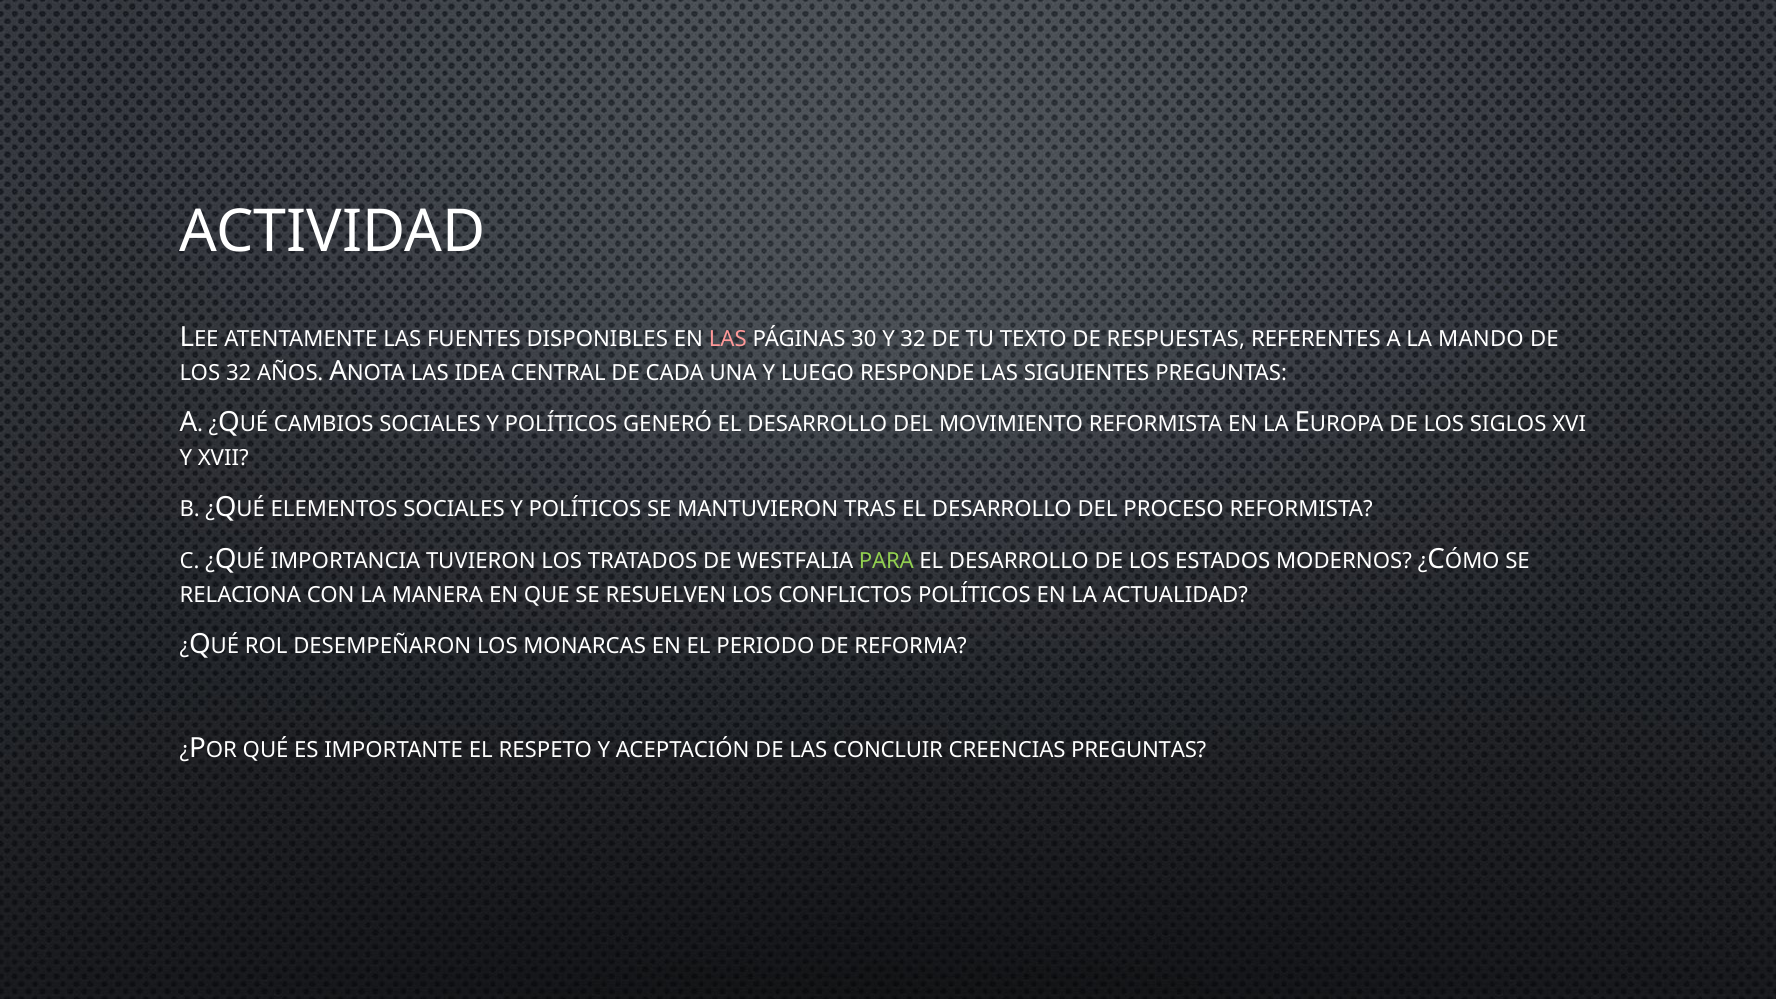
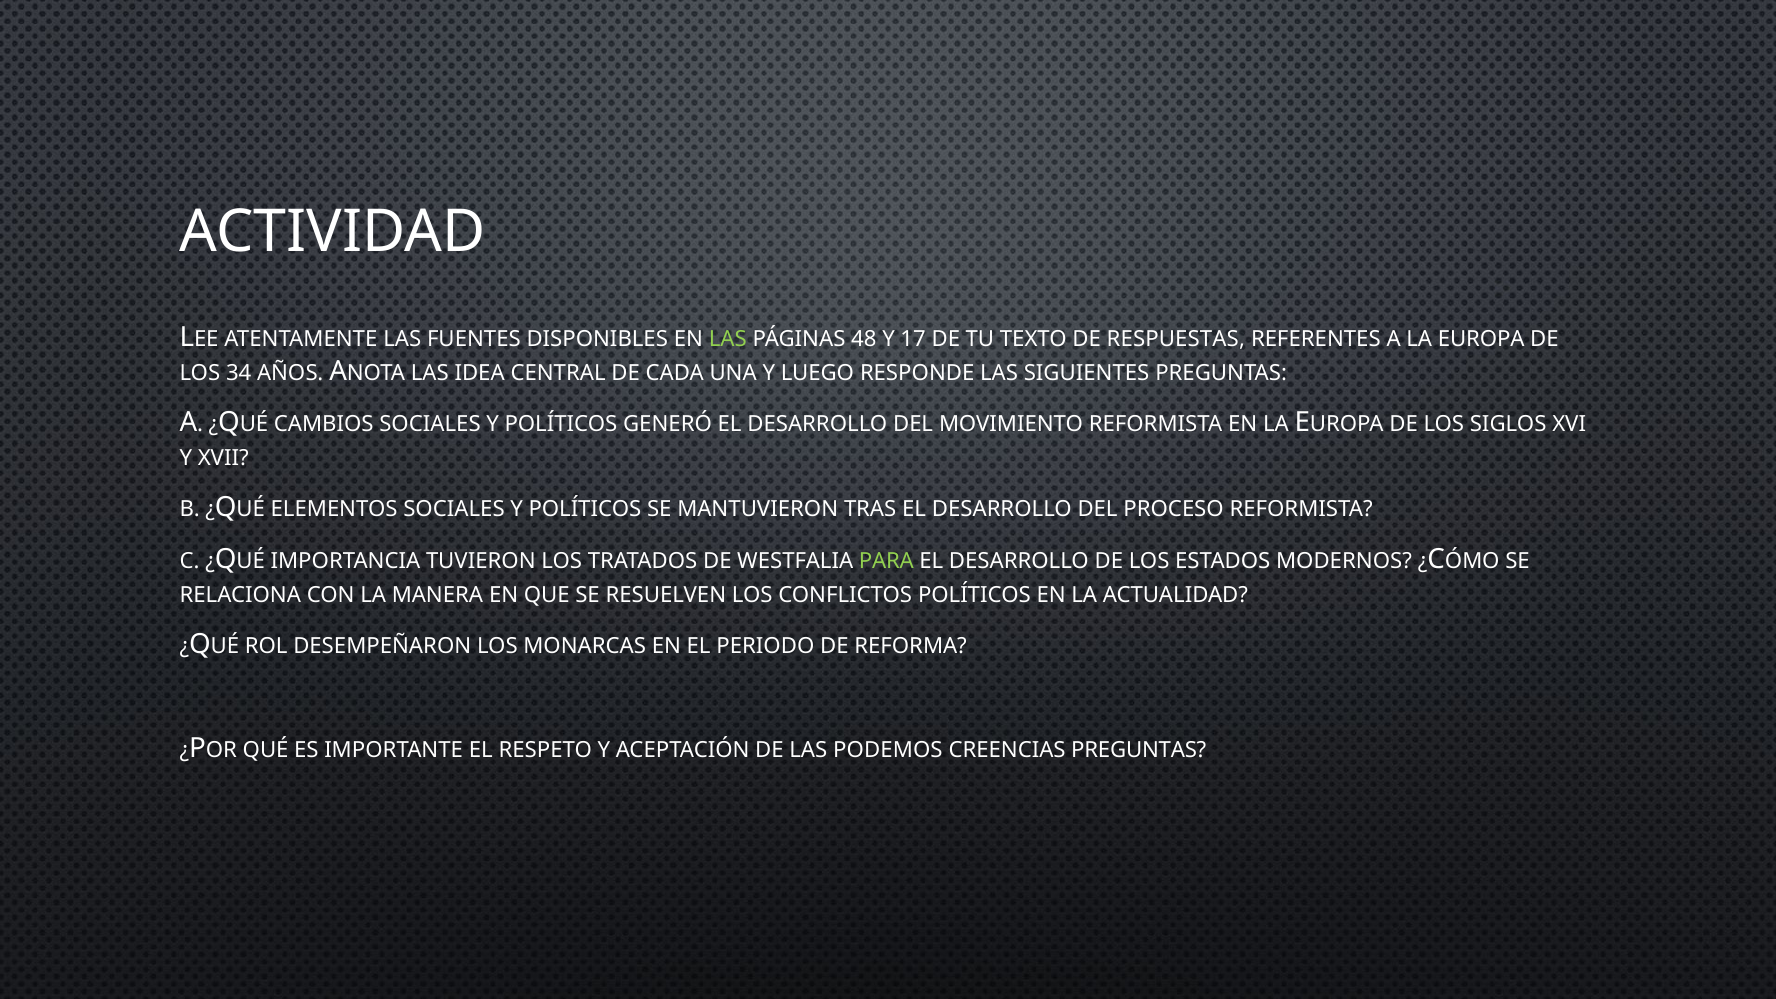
LAS colour: pink -> light green (728, 339)
30: 30 -> 48 (864, 339)
Y 32: 32 -> 17 (913, 339)
A LA MANDO: MANDO -> EUROPA (1481, 339)
LOS 32: 32 -> 34 (239, 373)
CONCLUIR: CONCLUIR -> PODEMOS (888, 750)
